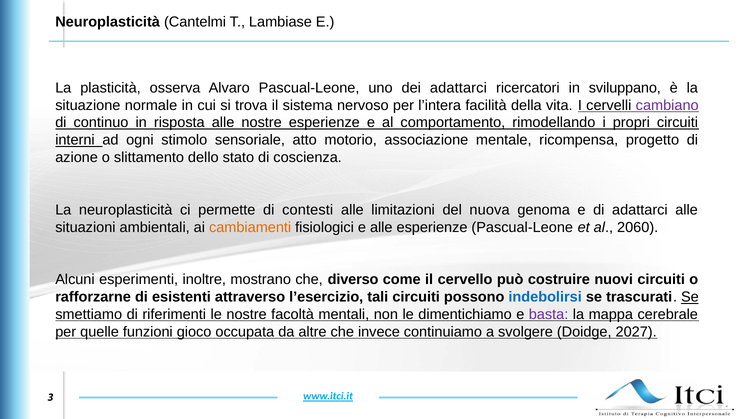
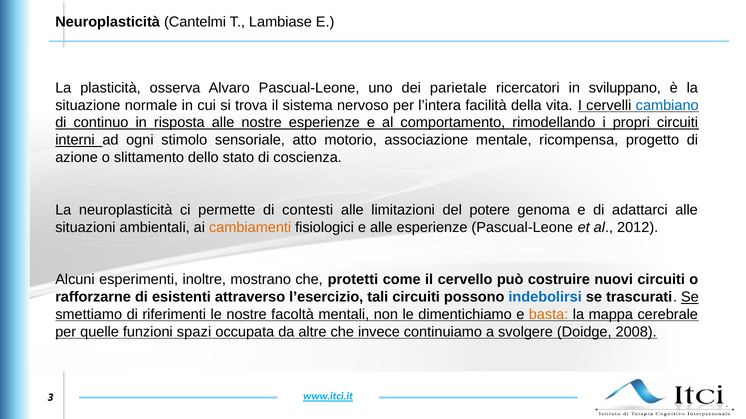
dei adattarci: adattarci -> parietale (458, 88)
cambiano colour: purple -> blue (667, 105)
nuova: nuova -> potere (490, 210)
2060: 2060 -> 2012 (638, 228)
diverso: diverso -> protetti (353, 280)
basta colour: purple -> orange (549, 315)
gioco: gioco -> spazi (194, 332)
2027: 2027 -> 2008 (636, 332)
